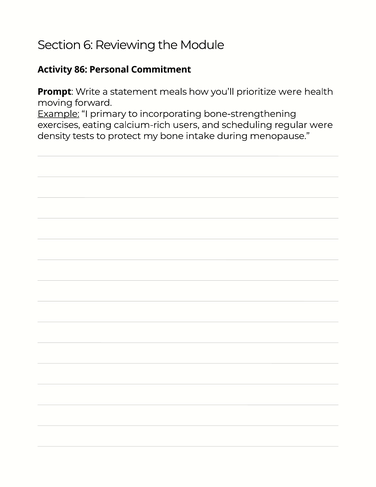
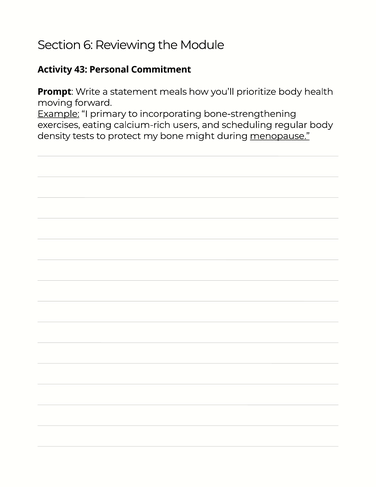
86: 86 -> 43 (81, 70)
prioritize were: were -> body (290, 92)
regular were: were -> body (321, 125)
intake: intake -> might (200, 136)
menopause underline: none -> present (280, 136)
